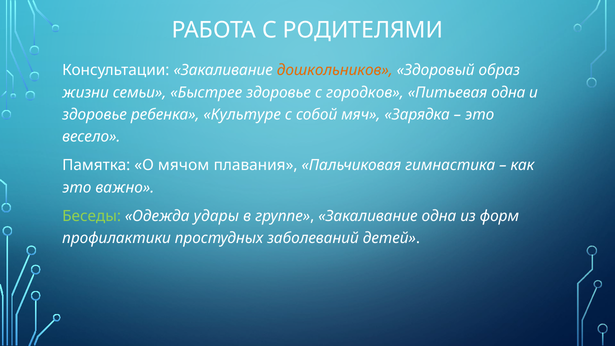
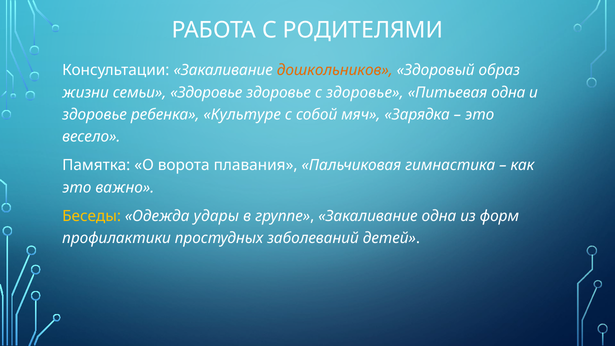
семьи Быстрее: Быстрее -> Здоровье (206, 92)
с городков: городков -> здоровье (365, 92)
мячом: мячом -> ворота (184, 165)
Беседы colour: light green -> yellow (92, 216)
